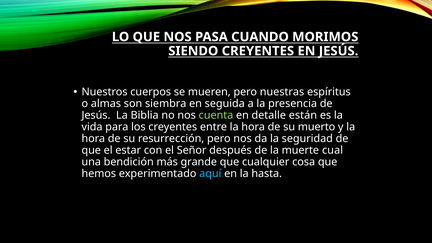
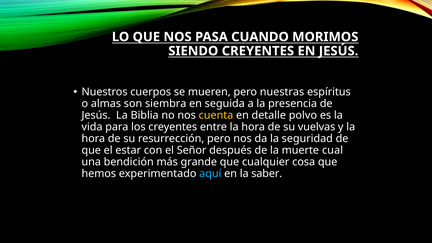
cuenta colour: light green -> yellow (216, 115)
están: están -> polvo (303, 115)
muerto: muerto -> vuelvas (317, 127)
hasta: hasta -> saber (267, 174)
